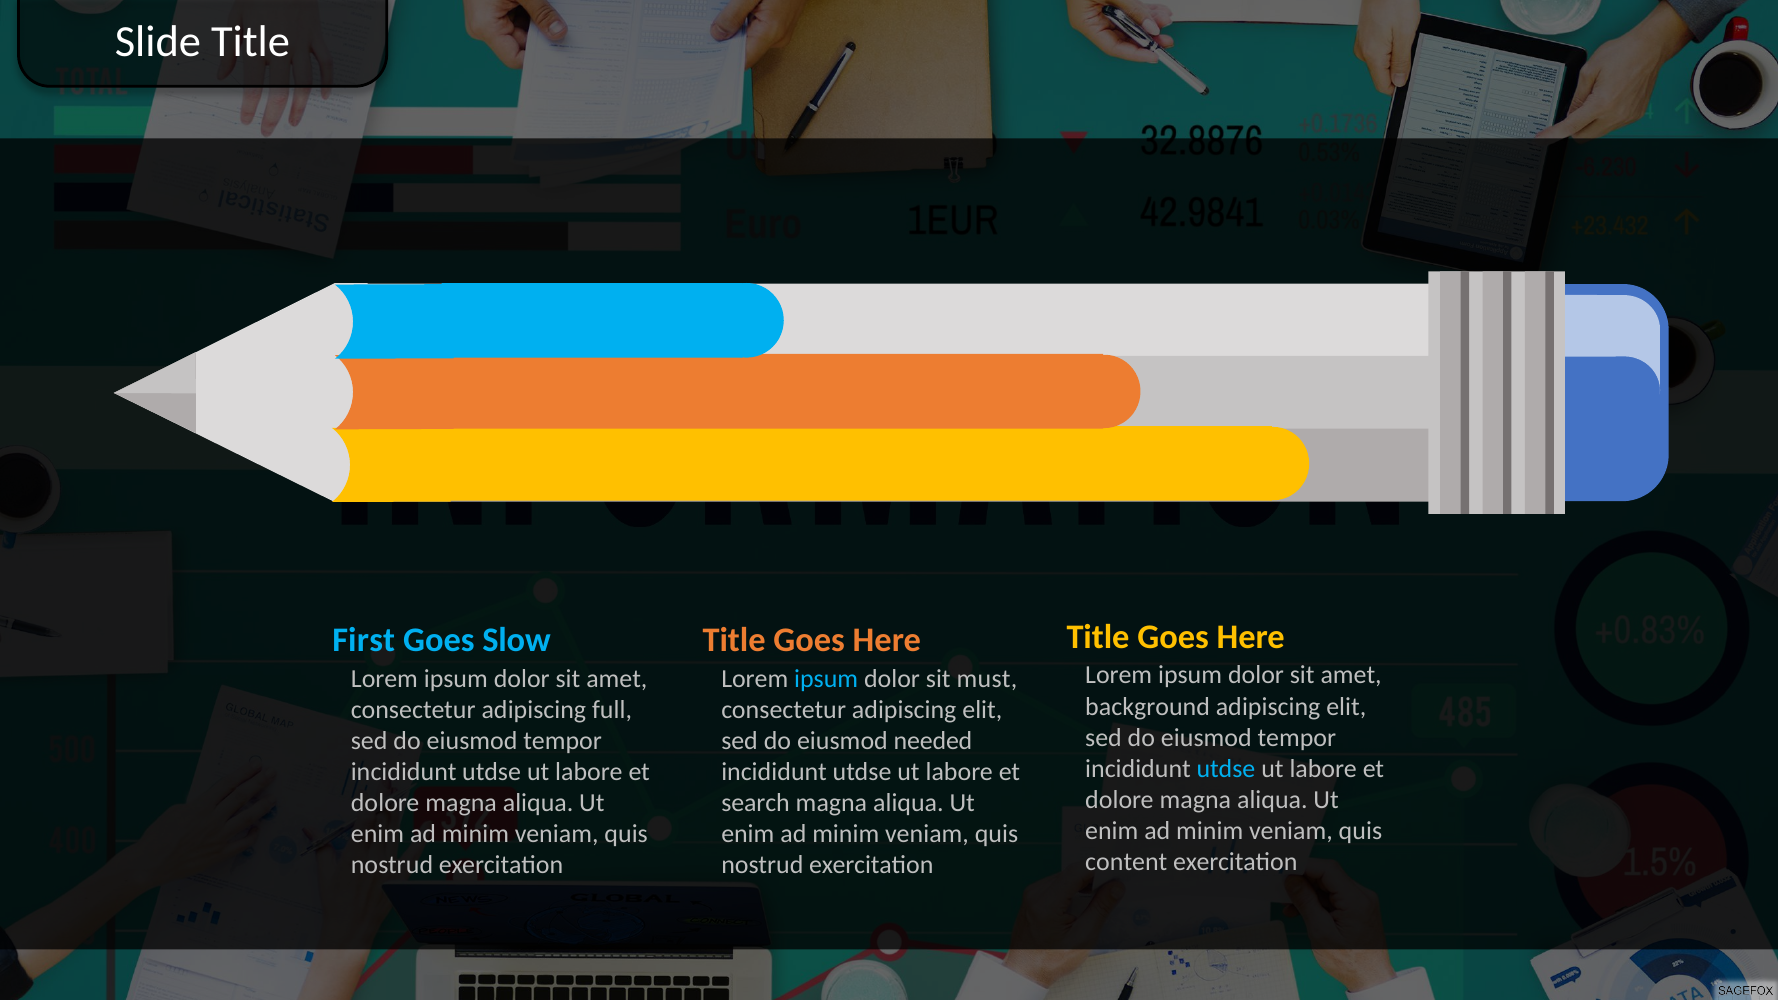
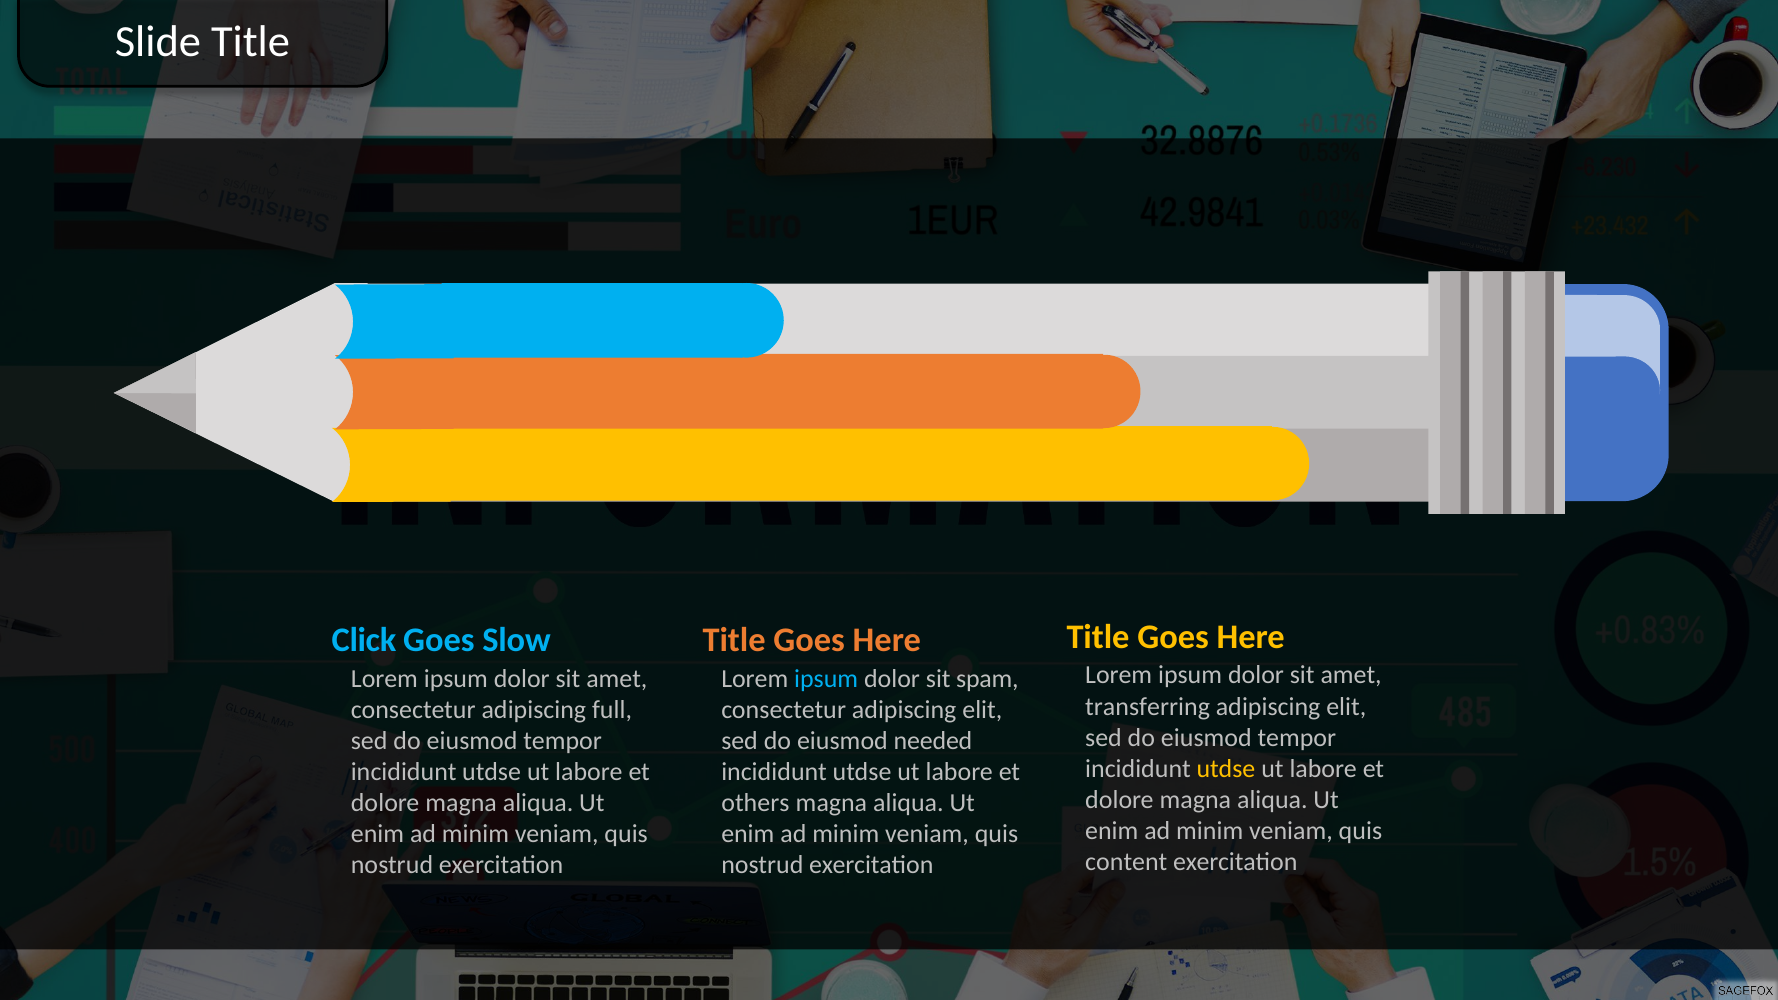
First: First -> Click (364, 640)
must: must -> spam (987, 679)
background: background -> transferring (1148, 707)
utdse colour: light blue -> yellow (1226, 769)
search: search -> others (755, 803)
